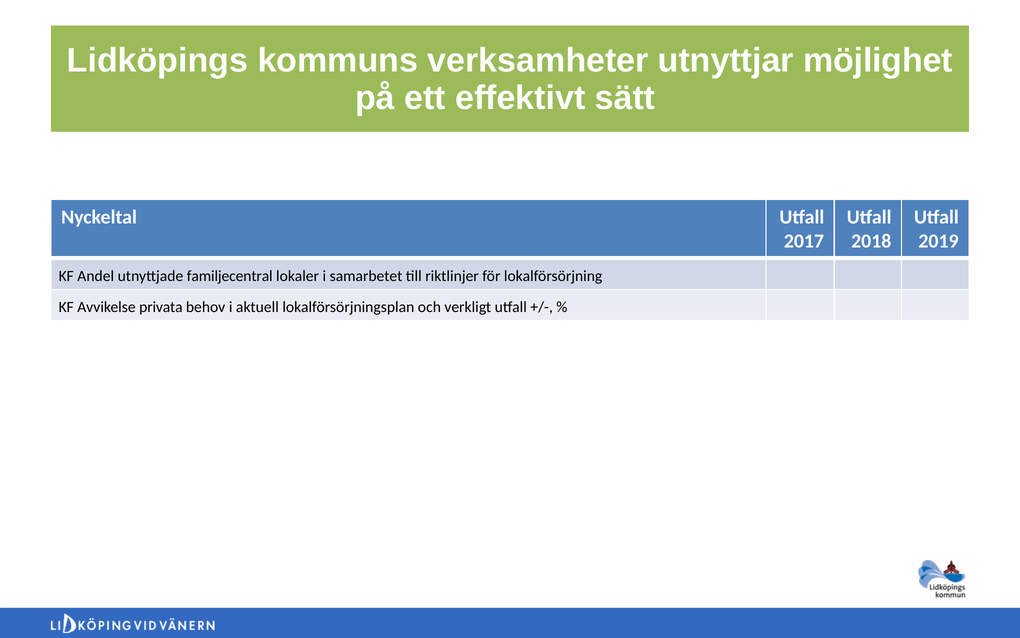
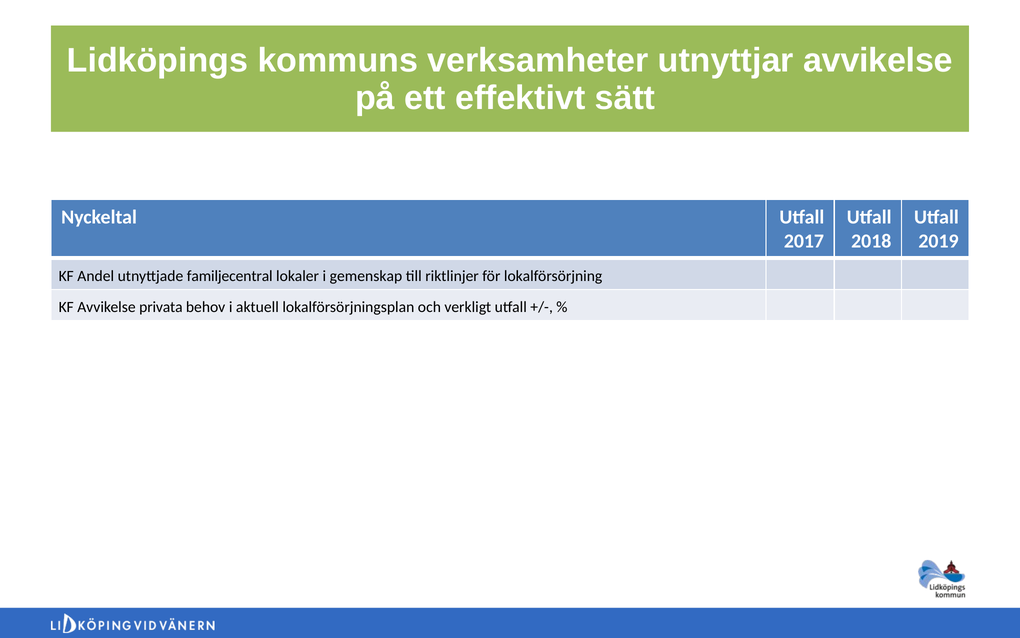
utnyttjar möjlighet: möjlighet -> avvikelse (878, 60)
samarbetet: samarbetet -> gemenskap (366, 276)
